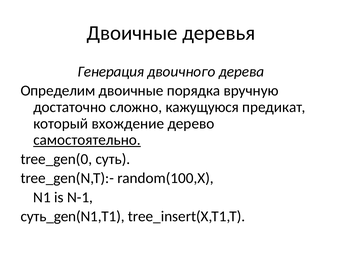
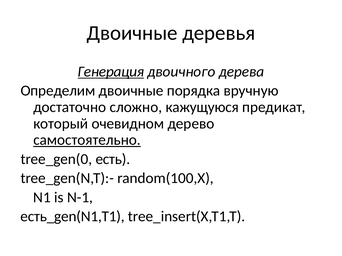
Генерация underline: none -> present (111, 72)
вхождение: вхождение -> очевидном (128, 124)
суть: суть -> есть (113, 159)
суть_gen(N1,T1: суть_gen(N1,T1 -> есть_gen(N1,T1 (73, 217)
